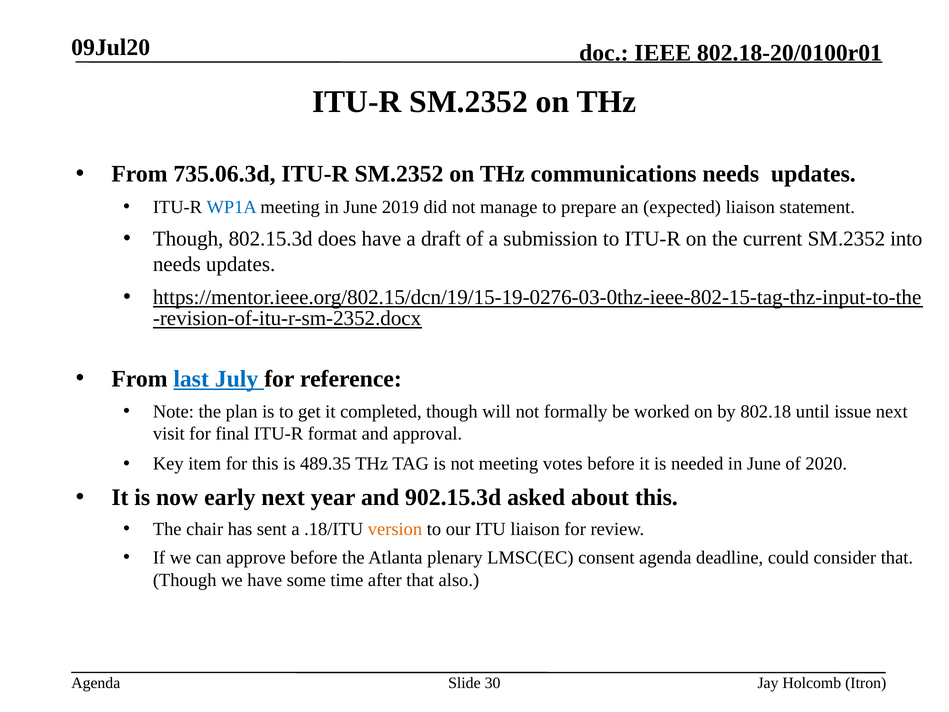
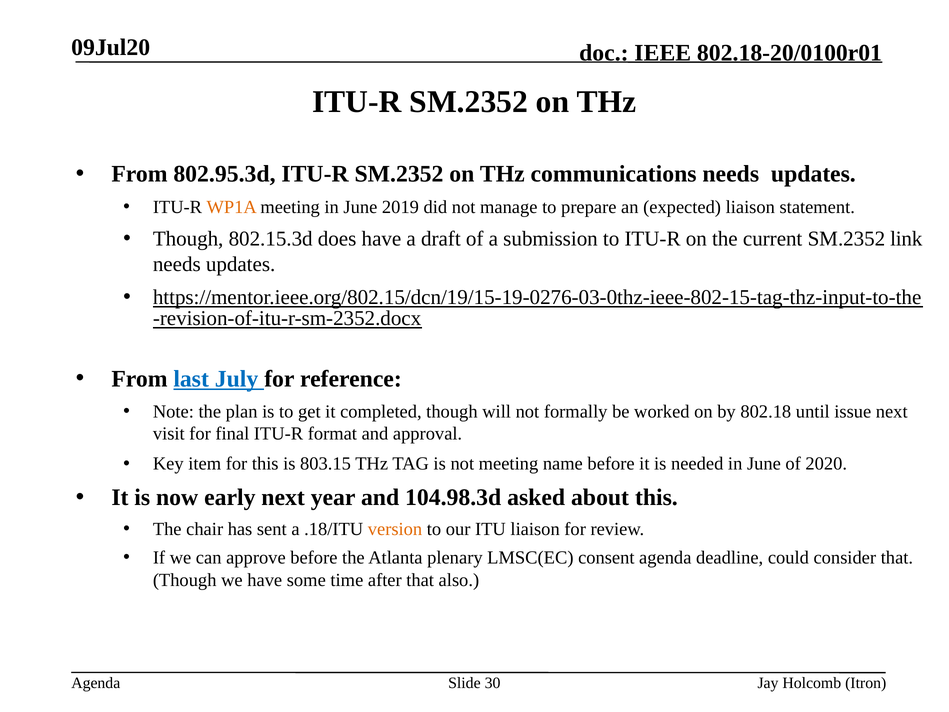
735.06.3d: 735.06.3d -> 802.95.3d (224, 174)
WP1A colour: blue -> orange (232, 207)
into: into -> link (906, 239)
489.35: 489.35 -> 803.15 (325, 464)
votes: votes -> name (563, 464)
902.15.3d: 902.15.3d -> 104.98.3d (453, 497)
